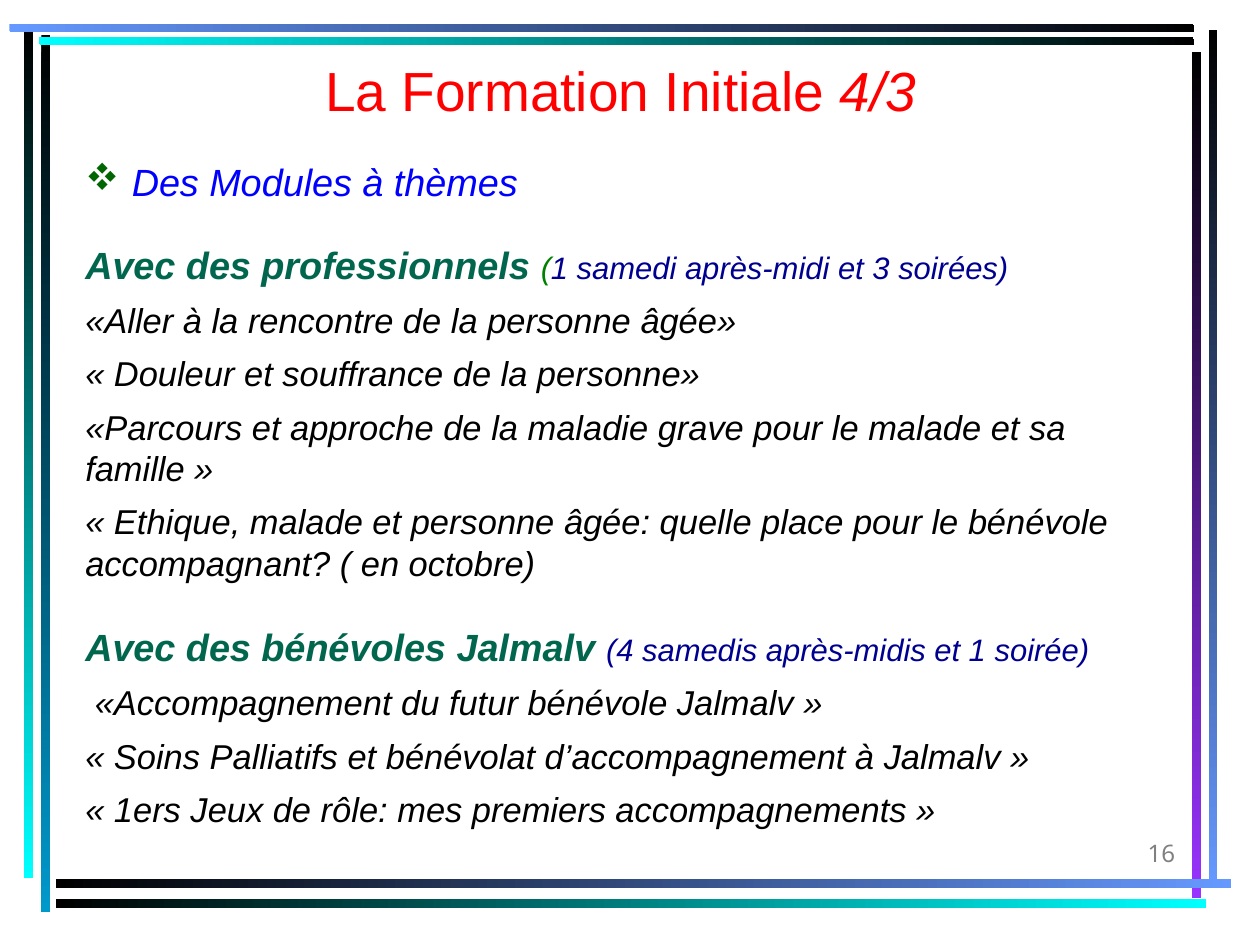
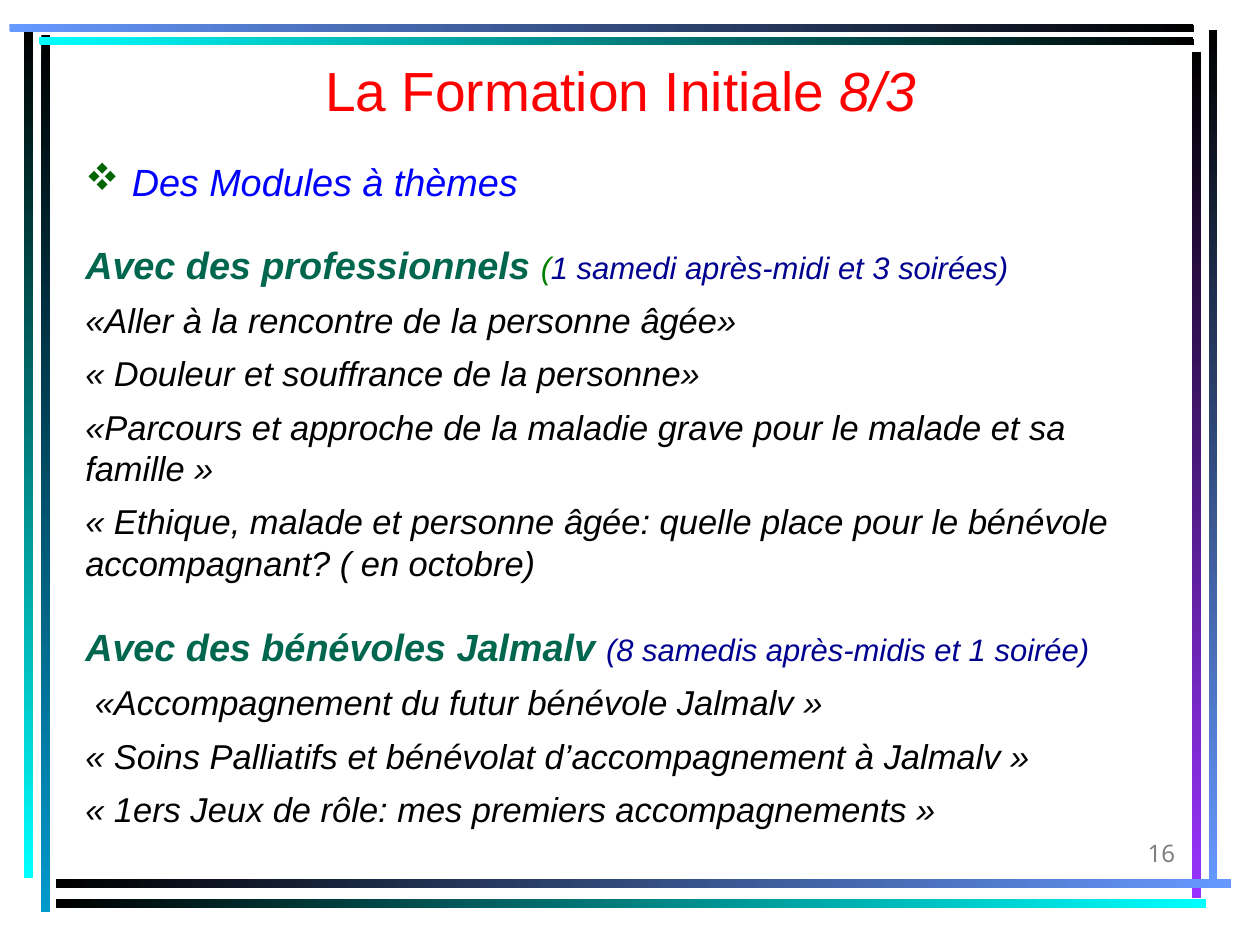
4/3: 4/3 -> 8/3 (878, 93)
4: 4 -> 8 (620, 651)
